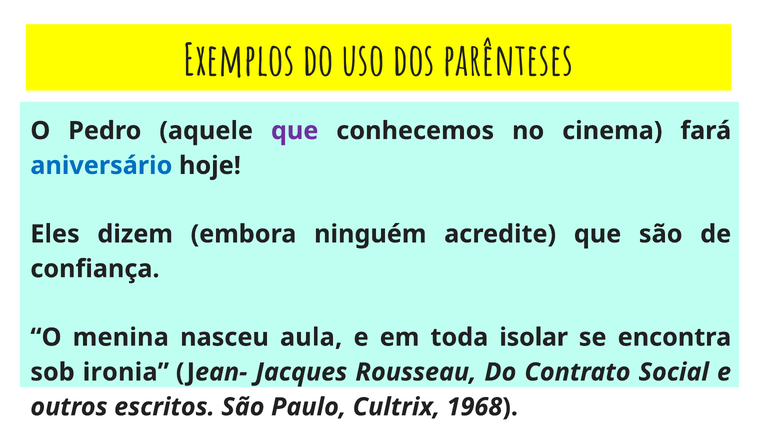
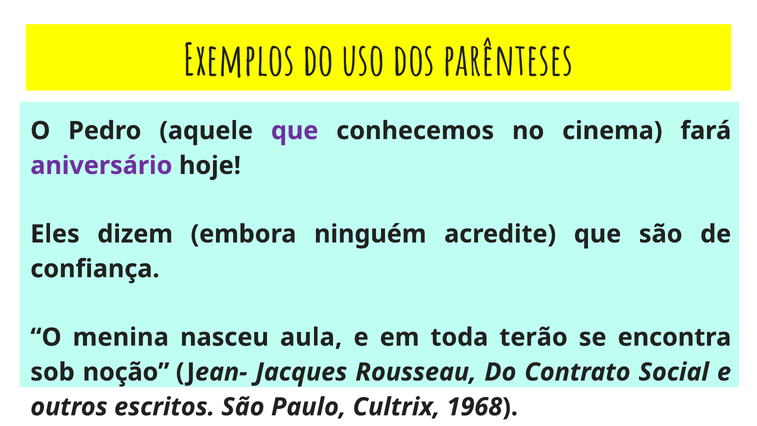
aniversário colour: blue -> purple (101, 166)
isolar: isolar -> terão (534, 337)
ironia: ironia -> noção (126, 372)
